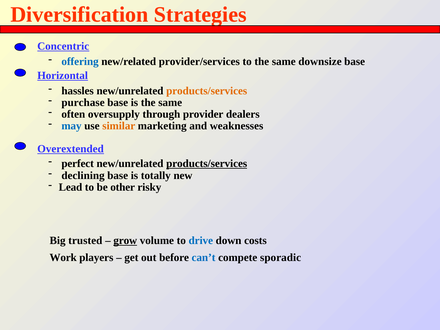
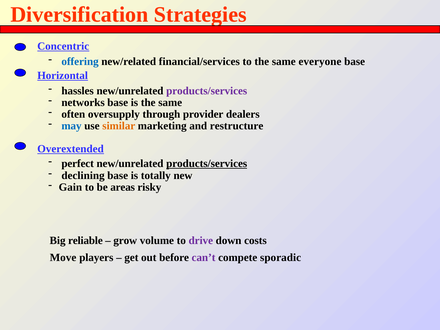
provider/services: provider/services -> financial/services (199, 61)
downsize: downsize -> everyone (320, 61)
products/services colour: orange -> purple (207, 91)
purchase: purchase -> networks (83, 103)
weaknesses: weaknesses -> restructure (237, 126)
Lead: Lead -> Gain (70, 187)
other: other -> areas (123, 187)
trusted: trusted -> reliable (85, 241)
grow underline: present -> none (125, 241)
drive colour: blue -> purple (201, 241)
Work: Work -> Move (63, 257)
can’t colour: blue -> purple (204, 257)
